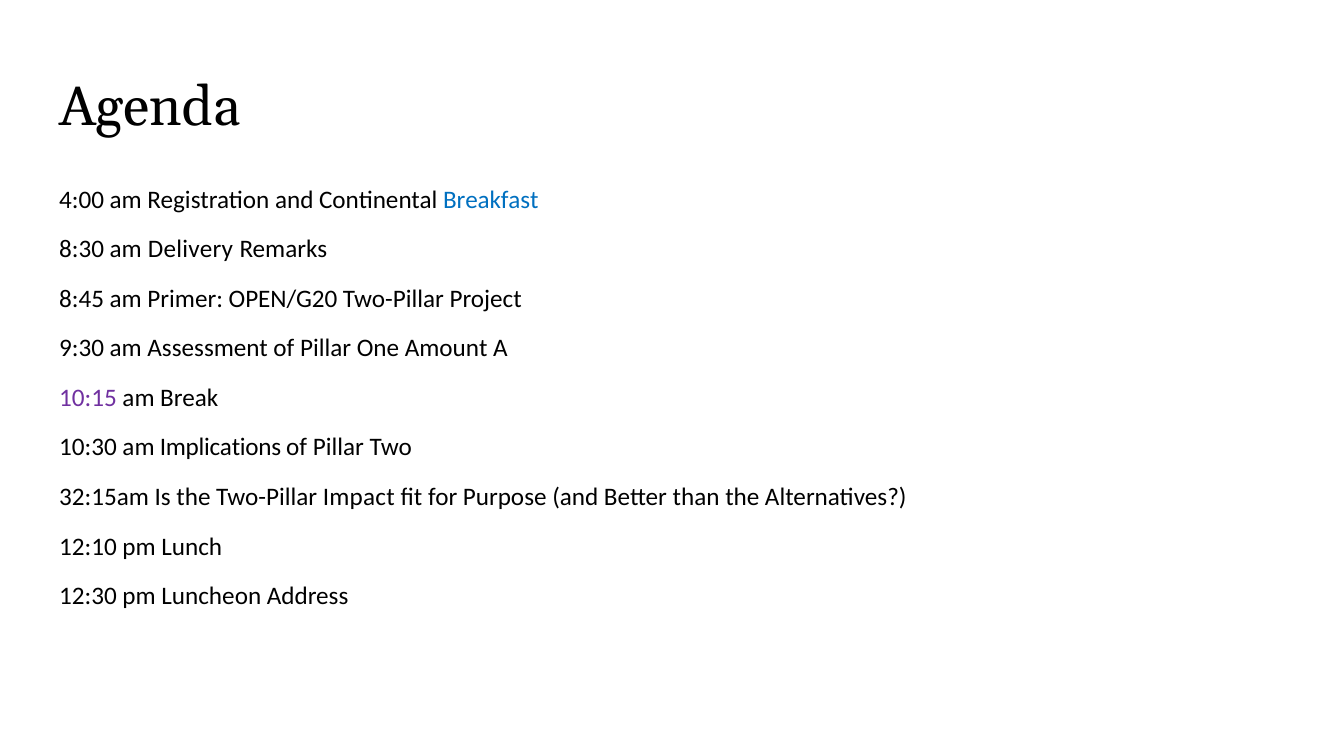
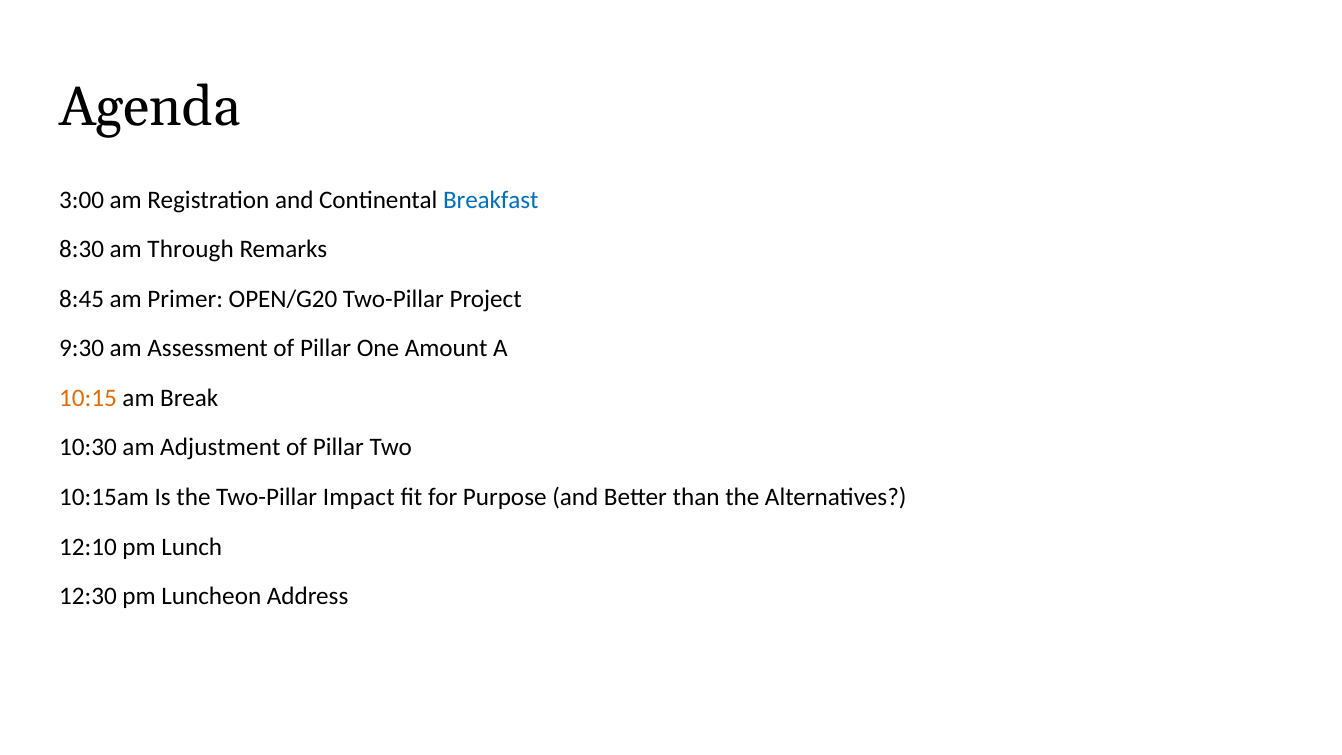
4:00: 4:00 -> 3:00 (82, 200)
Delivery: Delivery -> Through (191, 249)
10:15 colour: purple -> orange (88, 398)
Implications: Implications -> Adjustment (220, 448)
32:15am: 32:15am -> 10:15am (104, 497)
